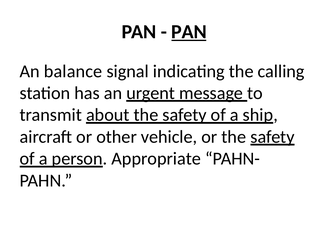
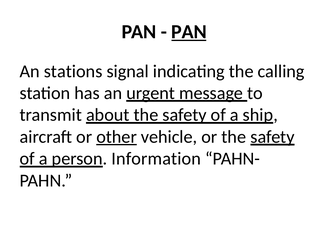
balance: balance -> stations (73, 71)
other underline: none -> present (117, 137)
Appropriate: Appropriate -> Information (156, 159)
